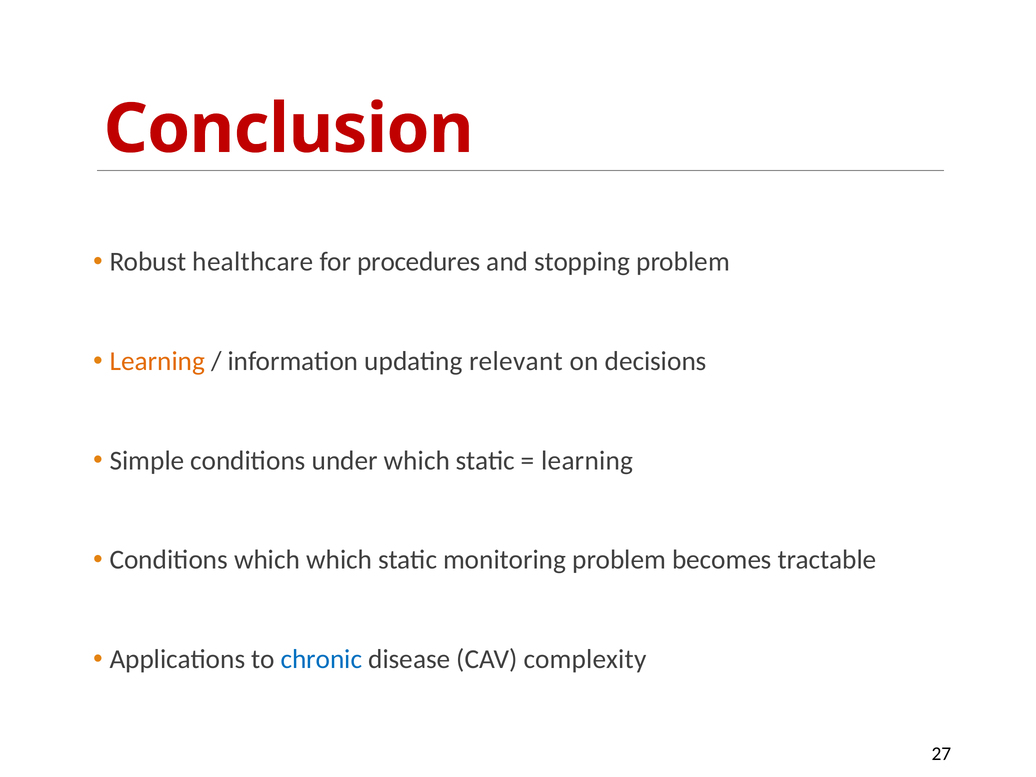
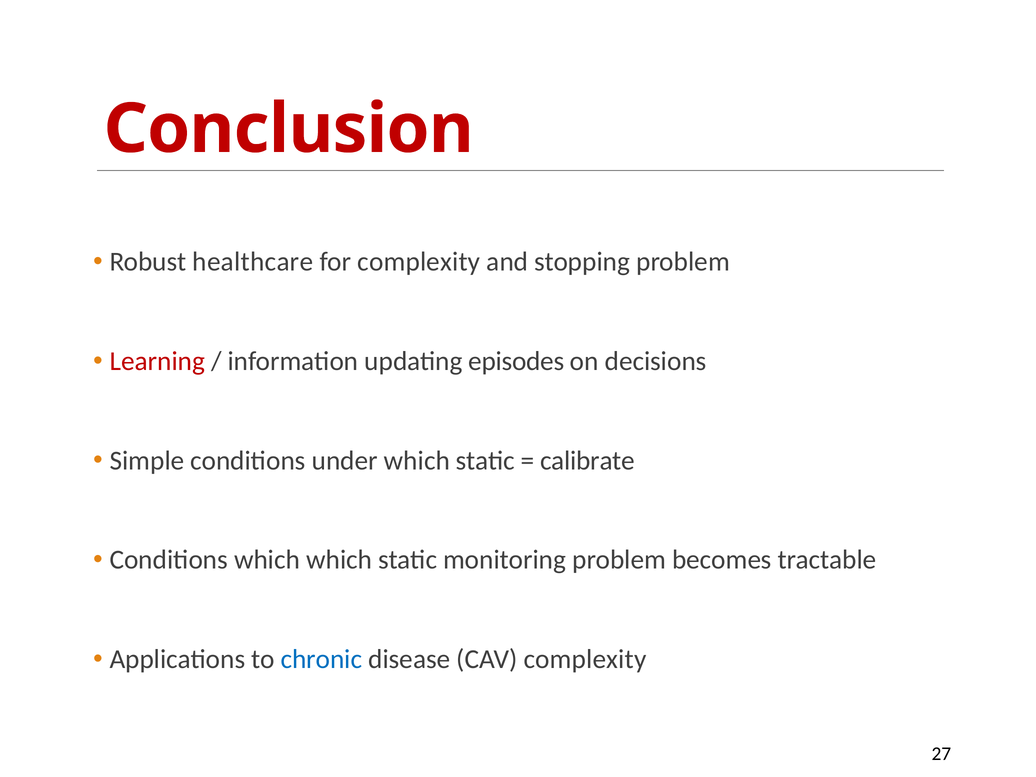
for procedures: procedures -> complexity (419, 262)
Learning colour: orange -> red (157, 361)
relevant: relevant -> episodes (516, 361)
learning: learning -> calibrate (587, 461)
